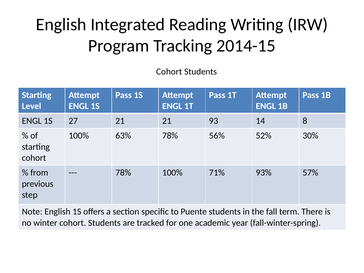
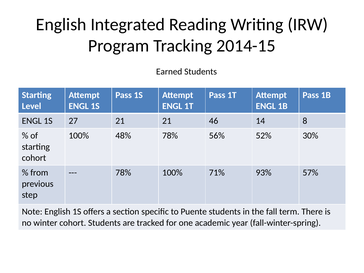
Cohort: Cohort -> Earned (169, 72)
93: 93 -> 46 (214, 121)
63%: 63% -> 48% (123, 136)
